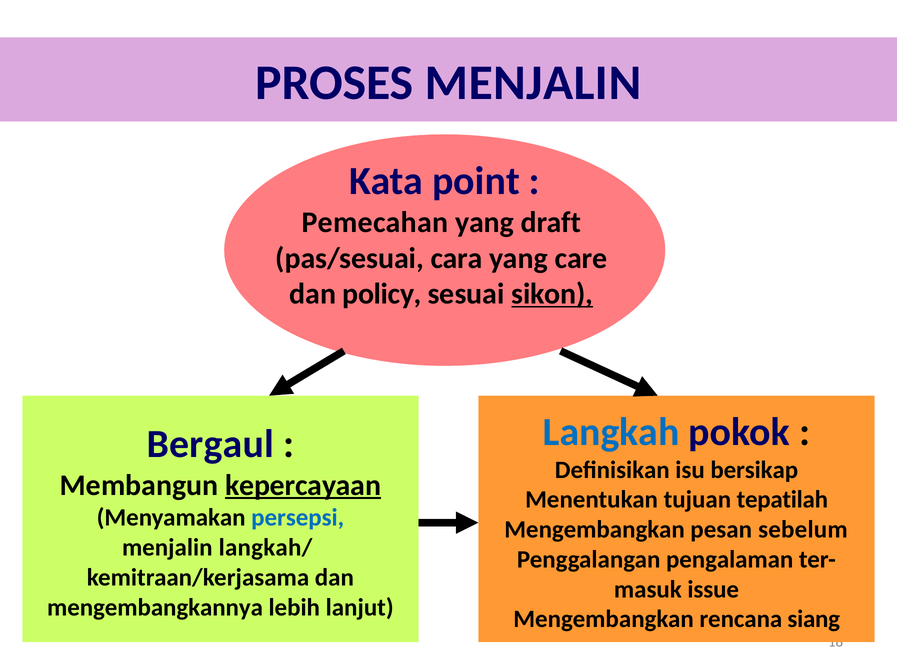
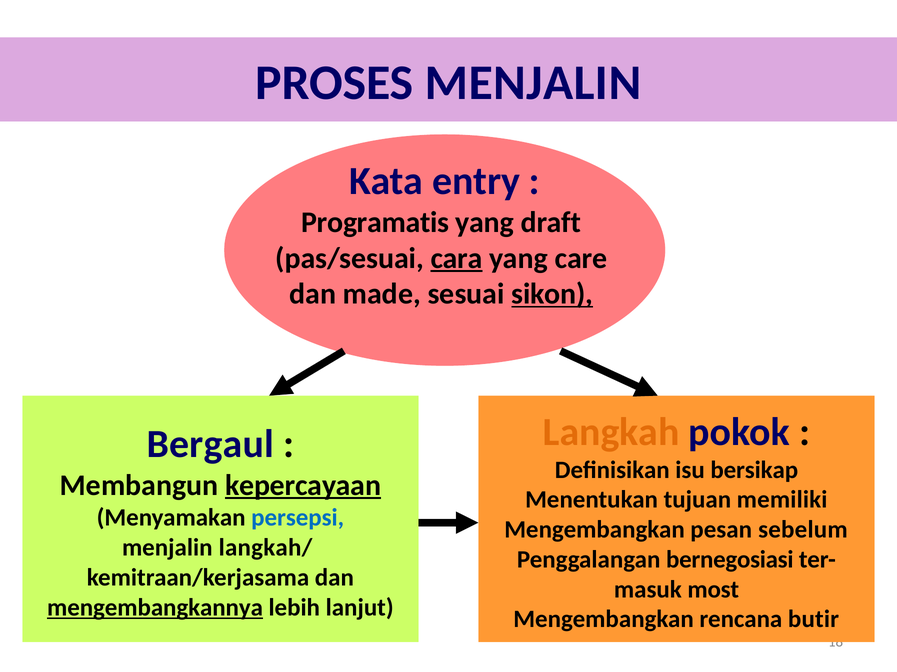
point: point -> entry (476, 181)
Pemecahan: Pemecahan -> Programatis (375, 223)
cara underline: none -> present (457, 258)
policy: policy -> made (382, 294)
Langkah colour: blue -> orange (611, 433)
tepatilah: tepatilah -> memiliki (782, 500)
pengalaman: pengalaman -> bernegosiasi (730, 560)
issue: issue -> most (713, 590)
mengembangkannya underline: none -> present (155, 608)
siang: siang -> butir (814, 620)
